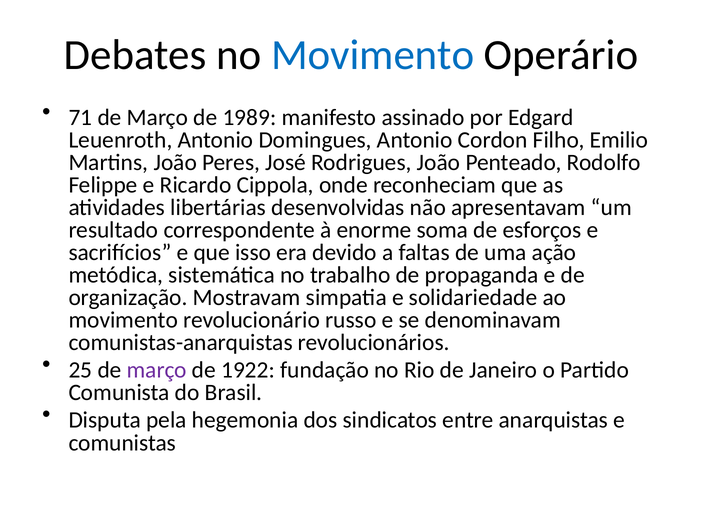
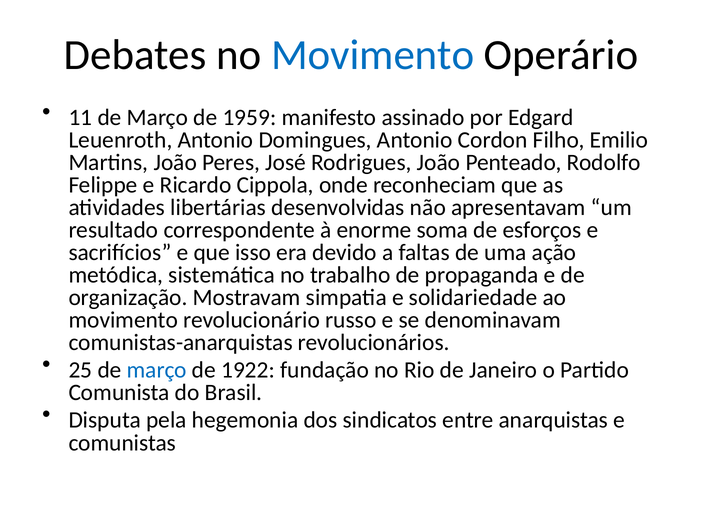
71: 71 -> 11 (80, 117)
1989: 1989 -> 1959 (249, 117)
março colour: purple -> blue (157, 370)
